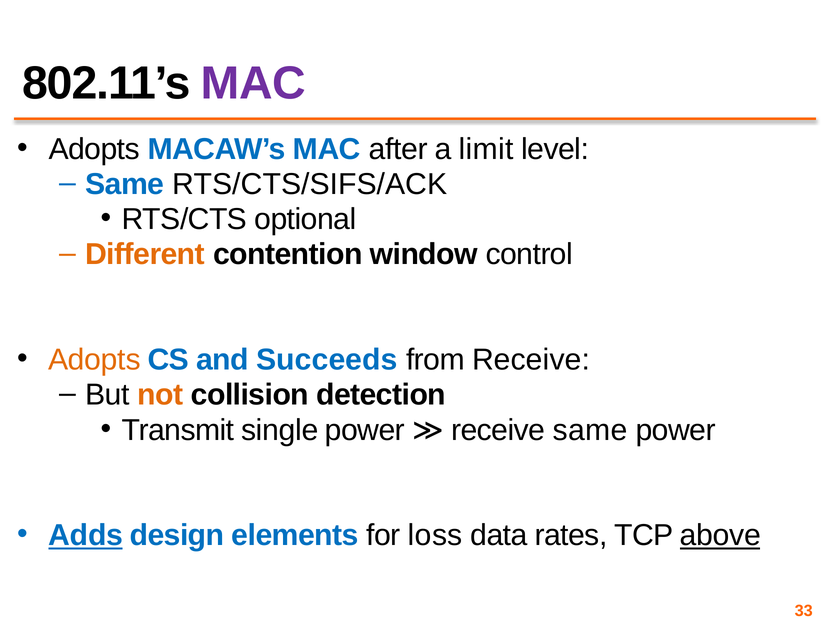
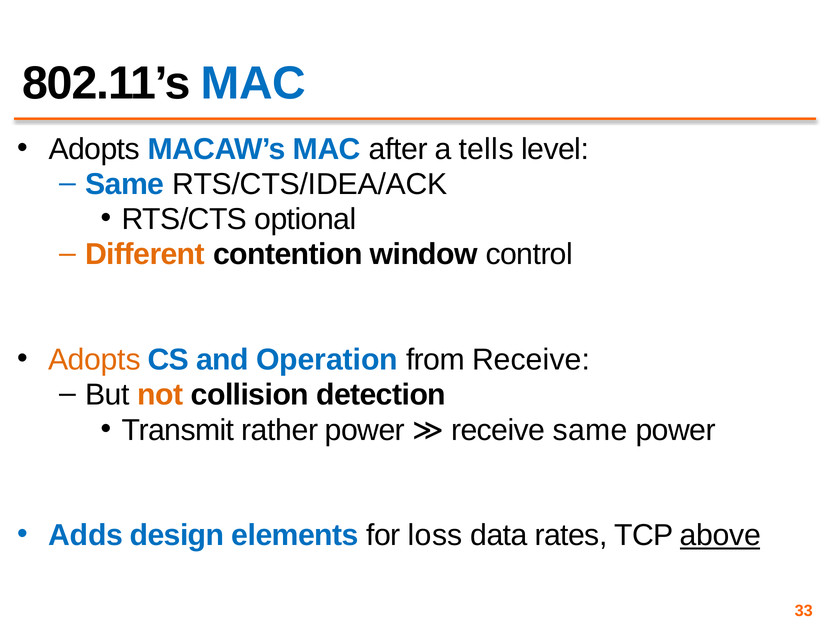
MAC colour: purple -> blue (253, 83)
limit: limit -> tells (486, 149)
RTS/CTS/SIFS/ACK: RTS/CTS/SIFS/ACK -> RTS/CTS/IDEA/ACK (310, 184)
Succeeds: Succeeds -> Operation (327, 360)
single: single -> rather (280, 430)
Adds underline: present -> none (86, 535)
